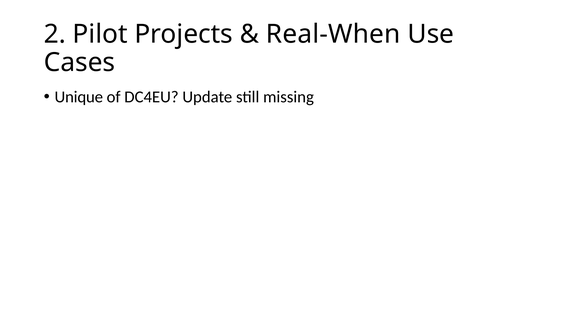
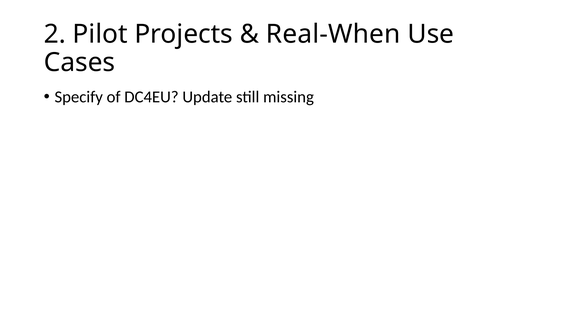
Unique: Unique -> Specify (79, 97)
